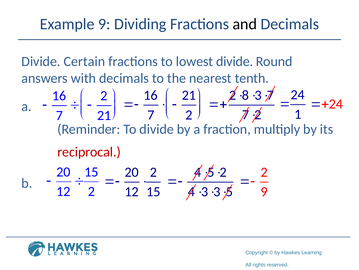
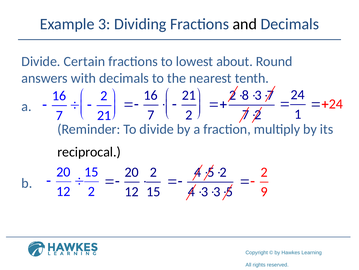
Example 9: 9 -> 3 (104, 24)
lowest divide: divide -> about (235, 61)
reciprocal colour: red -> black (89, 152)
